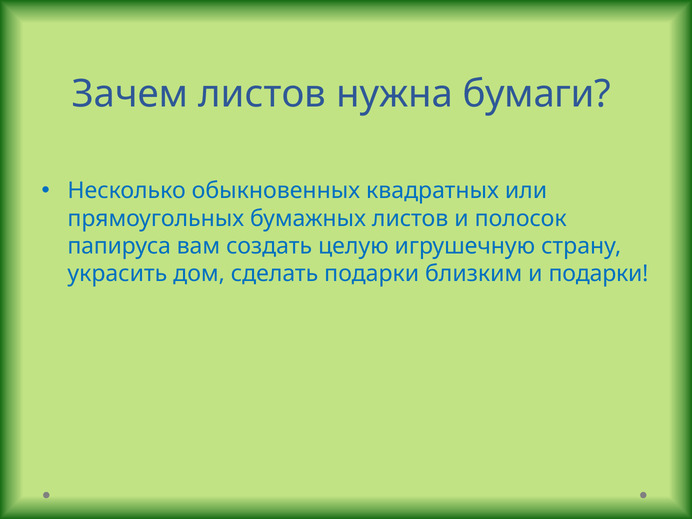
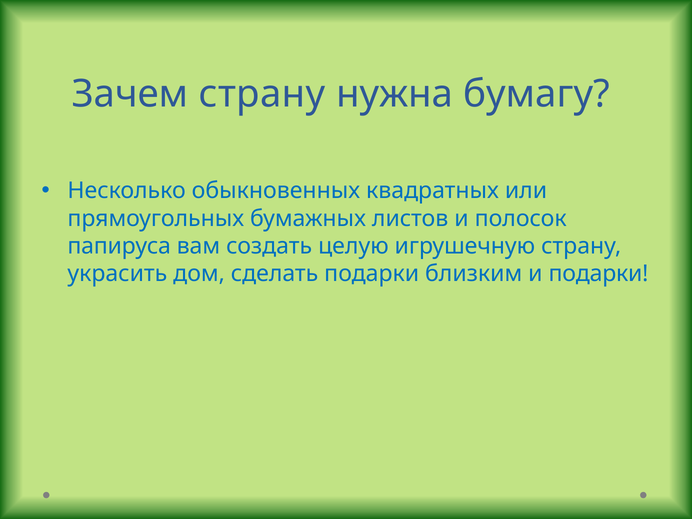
Зачем листов: листов -> страну (262, 94)
бумаги: бумаги -> бумагу (537, 94)
